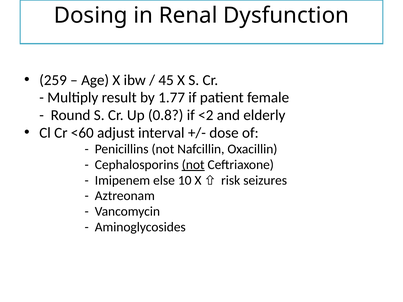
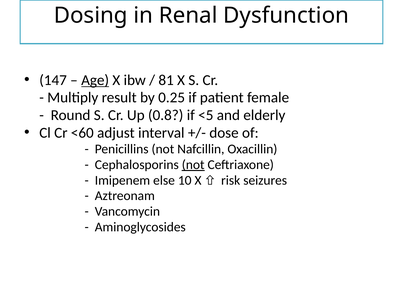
259: 259 -> 147 (53, 80)
Age underline: none -> present (95, 80)
45: 45 -> 81 (166, 80)
1.77: 1.77 -> 0.25 (172, 98)
<2: <2 -> <5 (206, 115)
